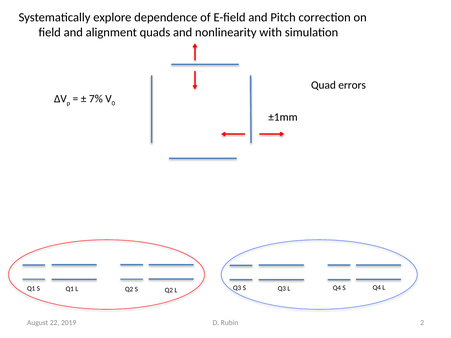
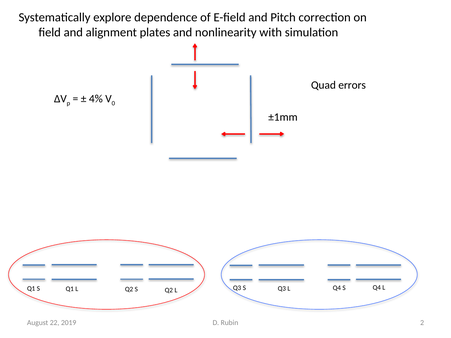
quads: quads -> plates (155, 33)
7%: 7% -> 4% (96, 99)
